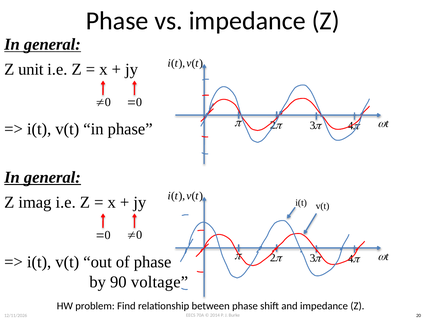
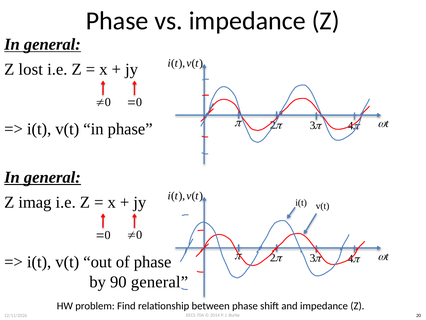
unit: unit -> lost (31, 69)
90 voltage: voltage -> general (159, 281)
